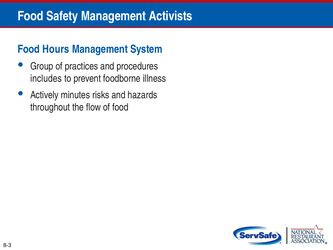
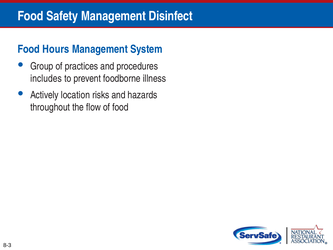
Activists: Activists -> Disinfect (171, 16)
minutes: minutes -> location (75, 95)
